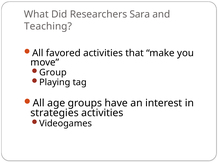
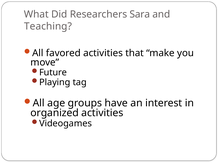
Group: Group -> Future (53, 73)
strategies: strategies -> organized (55, 113)
